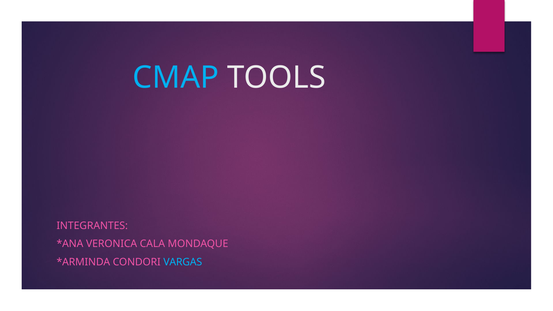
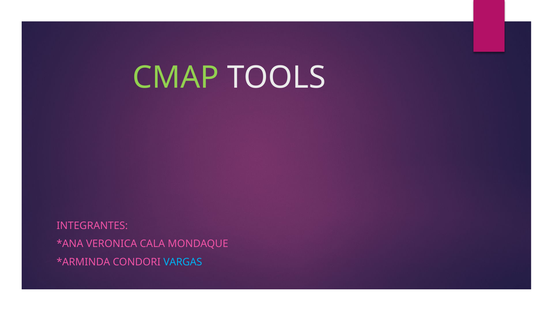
CMAP colour: light blue -> light green (176, 78)
